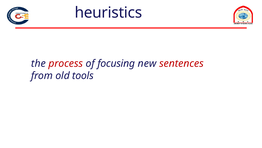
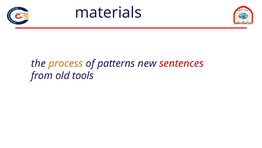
heuristics: heuristics -> materials (108, 13)
process colour: red -> orange (66, 63)
focusing: focusing -> patterns (116, 63)
